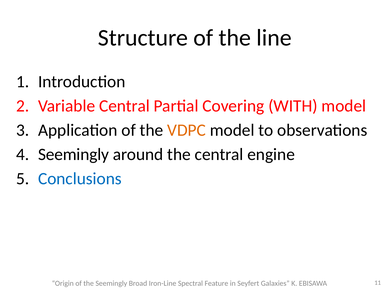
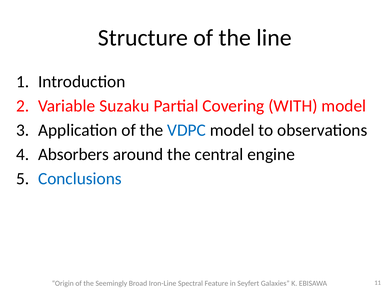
Variable Central: Central -> Suzaku (124, 106)
VDPC colour: orange -> blue (187, 130)
Seemingly: Seemingly -> Absorbers (73, 155)
